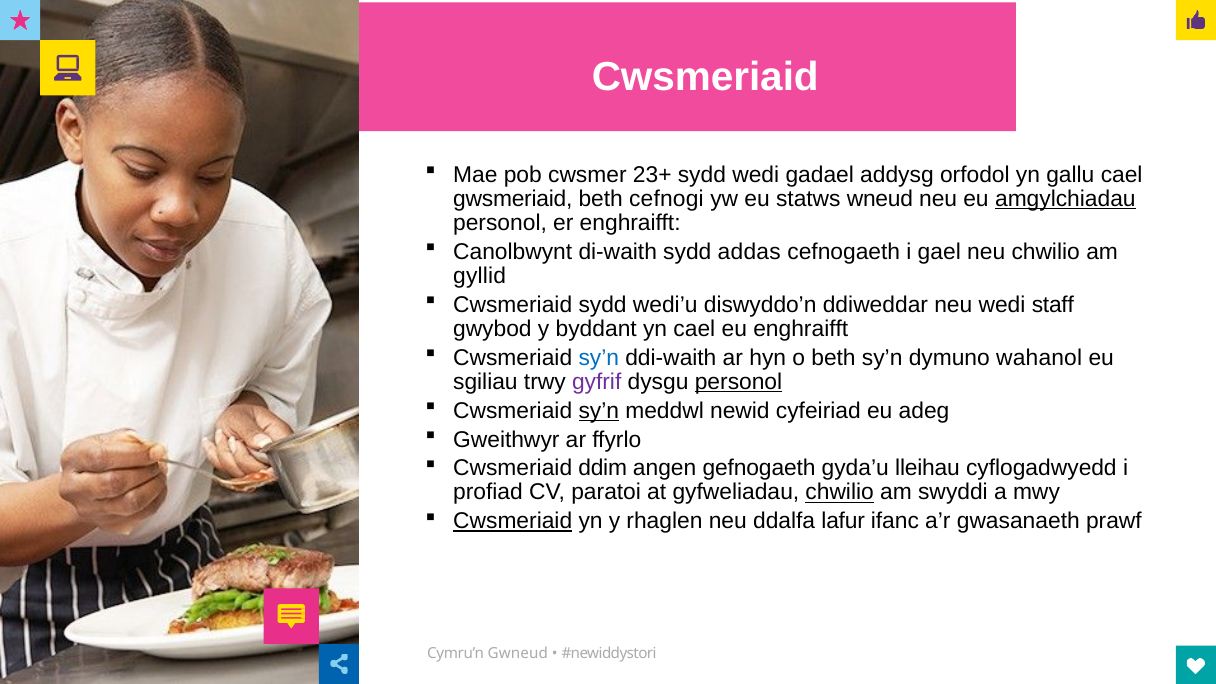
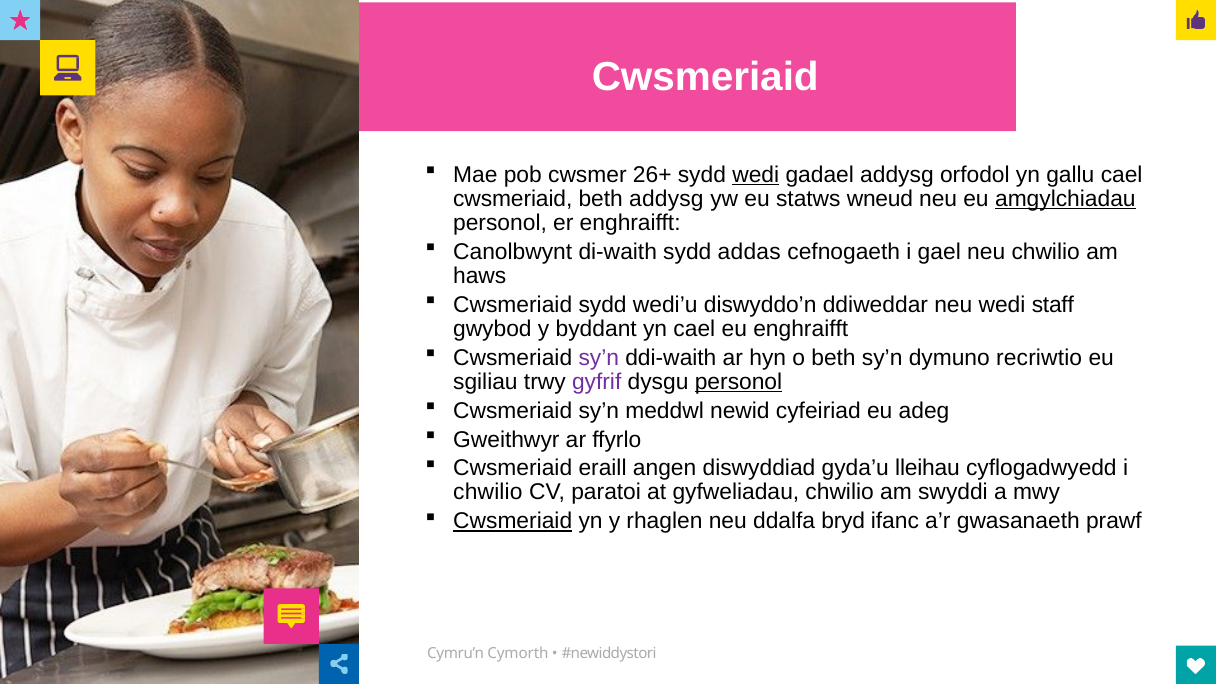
23+: 23+ -> 26+ (652, 175)
wedi underline: none -> present (756, 175)
gwsmeriaid: gwsmeriaid -> cwsmeriaid (513, 199)
beth cefnogi: cefnogi -> addysg (666, 199)
gyllid: gyllid -> haws (480, 276)
sy’n colour: blue -> purple (599, 358)
wahanol: wahanol -> recriwtio (1039, 358)
sy’n underline: present -> none (599, 411)
ddim: ddim -> eraill (603, 468)
gefnogaeth: gefnogaeth -> diswyddiad (759, 468)
profiad: profiad -> chwilio (488, 492)
chwilio underline: present -> none (840, 492)
lafur: lafur -> bryd (843, 521)
Gwneud: Gwneud -> Cymorth (518, 653)
